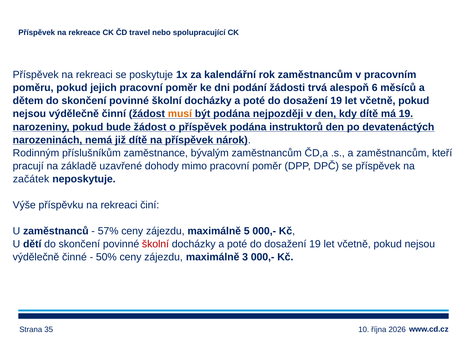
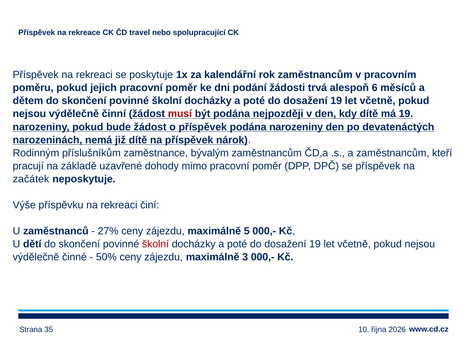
musí colour: orange -> red (180, 114)
podána instruktorů: instruktorů -> narozeniny (296, 127)
57%: 57% -> 27% (108, 230)
